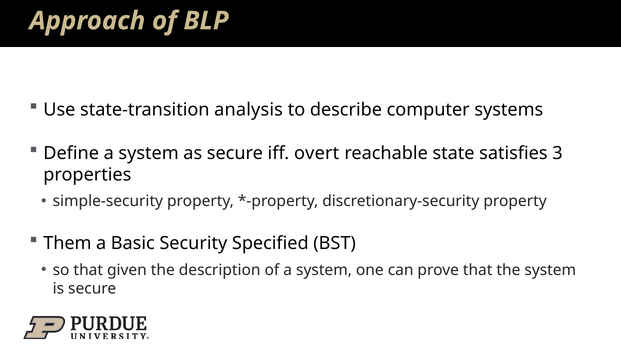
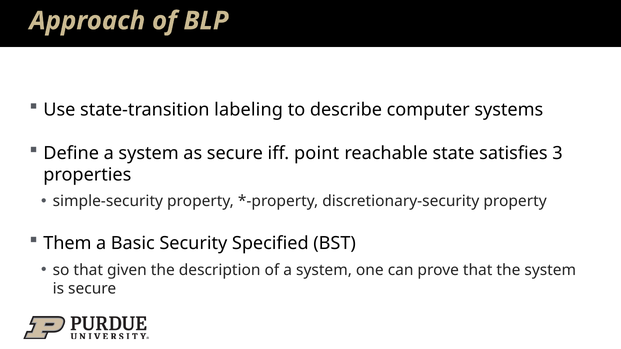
analysis: analysis -> labeling (249, 110)
overt: overt -> point (317, 153)
